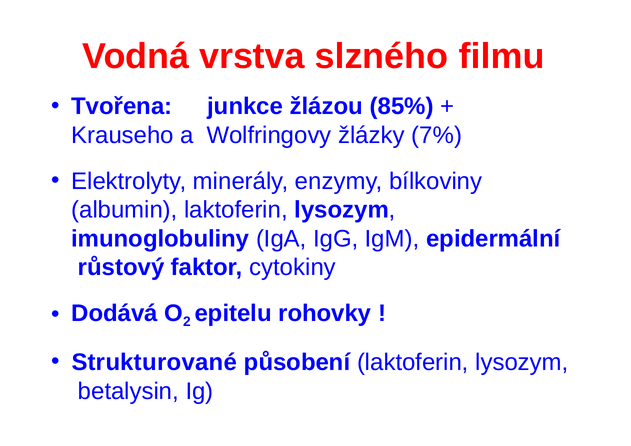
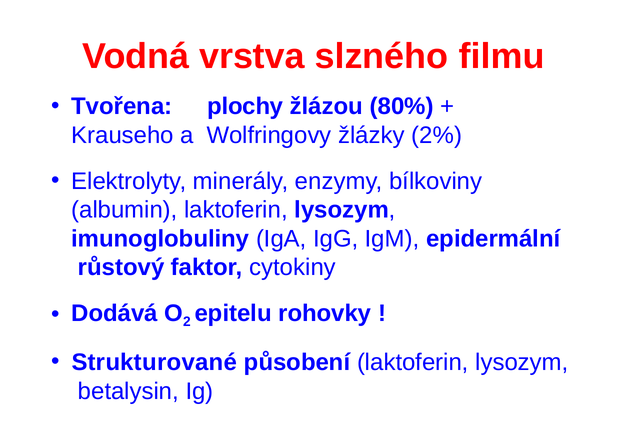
junkce: junkce -> plochy (245, 106)
85%: 85% -> 80% (402, 106)
7%: 7% -> 2% (437, 135)
